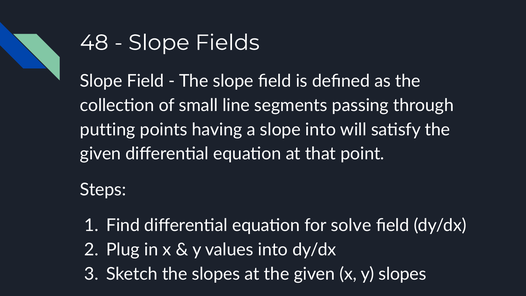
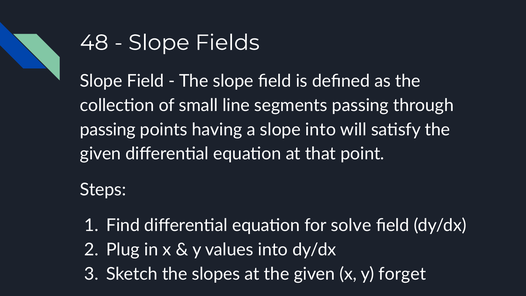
putting: putting -> passing (108, 130)
y slopes: slopes -> forget (402, 274)
